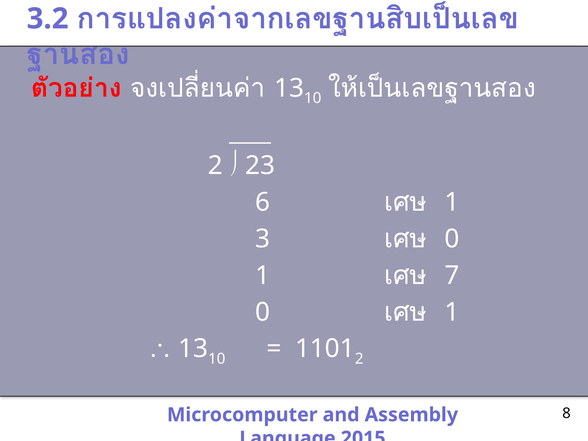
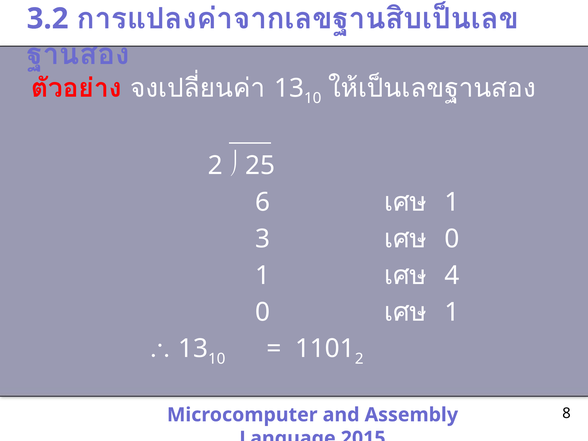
23: 23 -> 25 (260, 166)
7: 7 -> 4 (452, 275)
